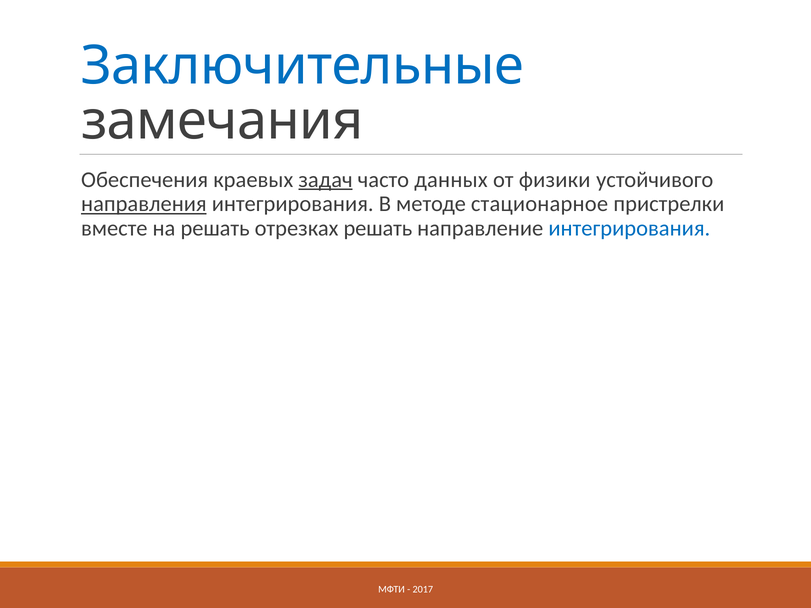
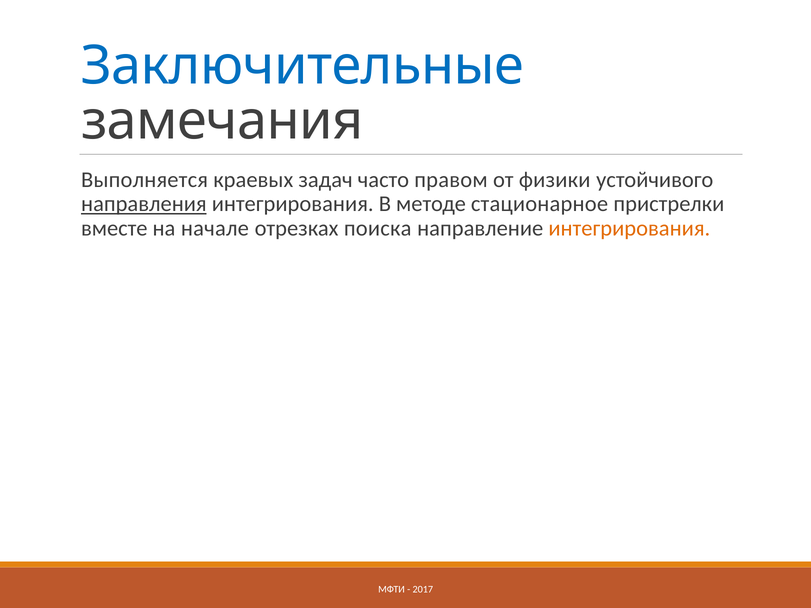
Обеспечения: Обеспечения -> Выполняется (145, 180)
задач underline: present -> none (325, 180)
данных: данных -> правом (451, 180)
на решать: решать -> начале (215, 228)
отрезках решать: решать -> поиска (378, 228)
интегрирования colour: blue -> orange (629, 228)
